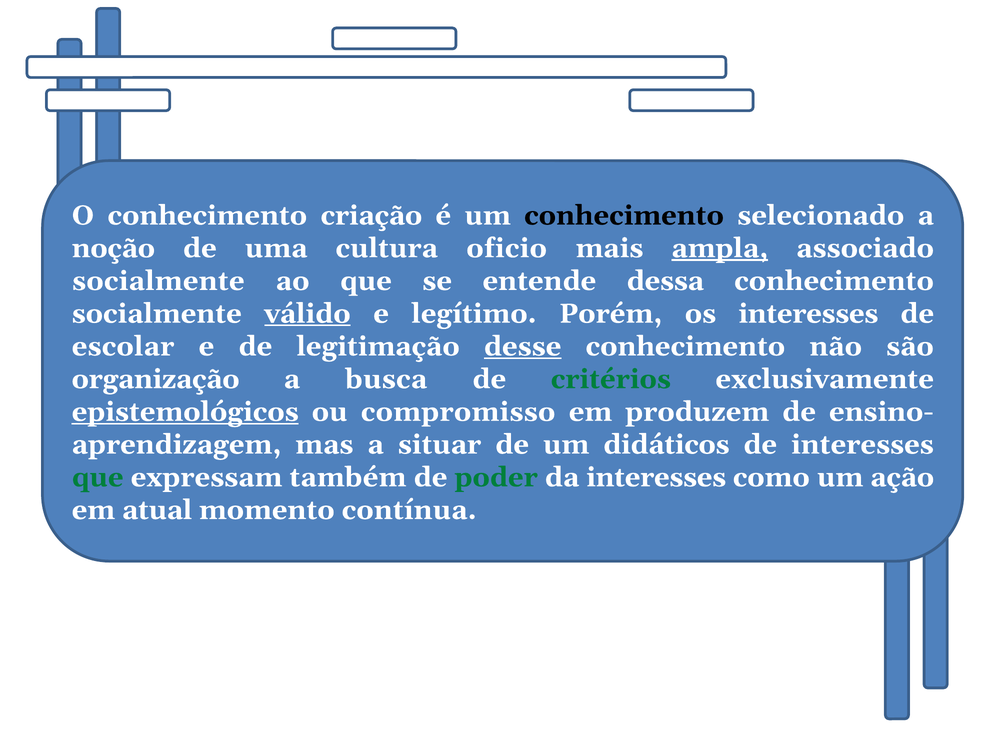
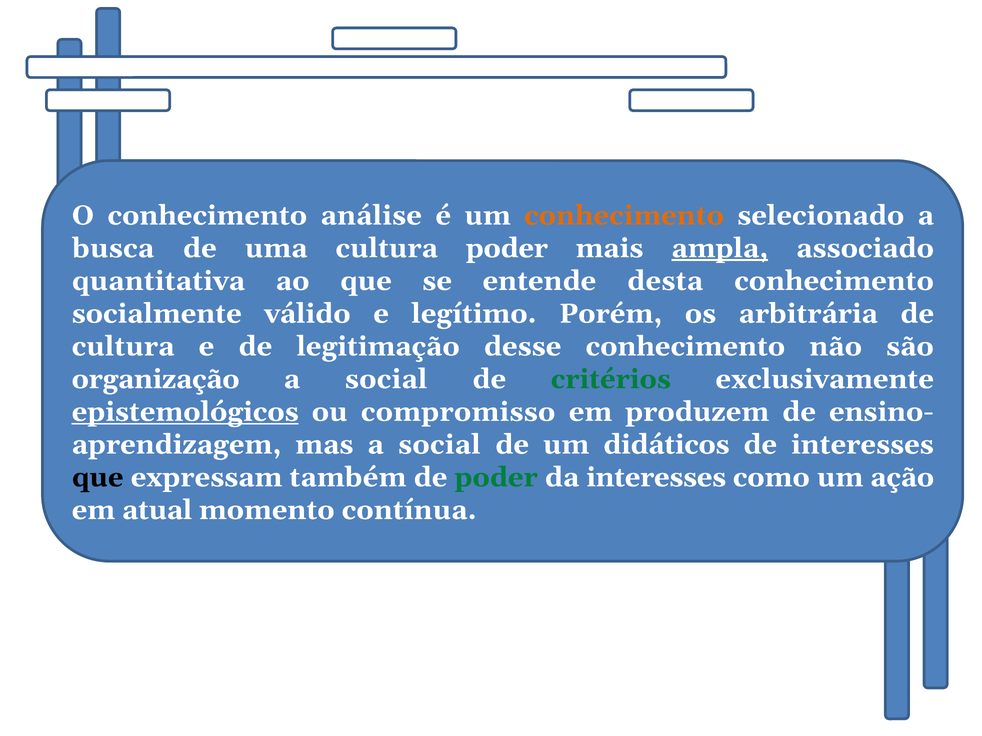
criação: criação -> análise (371, 216)
conhecimento colour: black -> orange (624, 216)
noção: noção -> busca (113, 248)
cultura oficio: oficio -> poder (507, 248)
socialmente: socialmente -> quantitativa (158, 281)
dessa: dessa -> desta (665, 281)
válido underline: present -> none (307, 314)
os interesses: interesses -> arbitrária (808, 314)
escolar: escolar -> cultura (123, 347)
desse underline: present -> none (523, 347)
busca: busca -> social (386, 379)
mas a situar: situar -> social (439, 445)
que colour: green -> black (98, 478)
